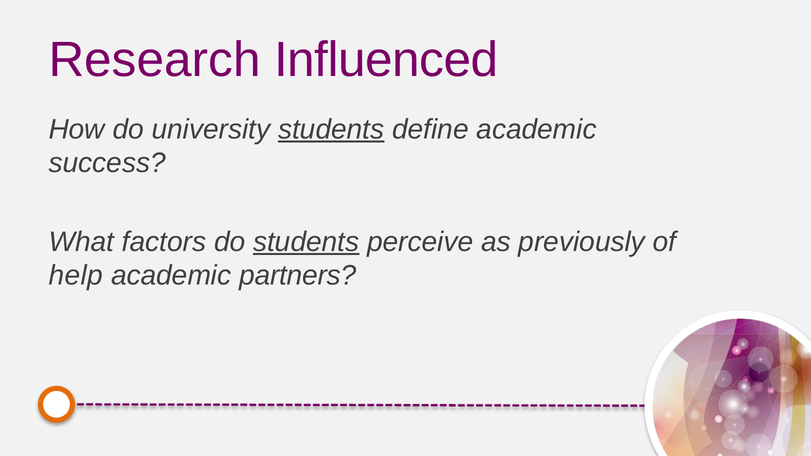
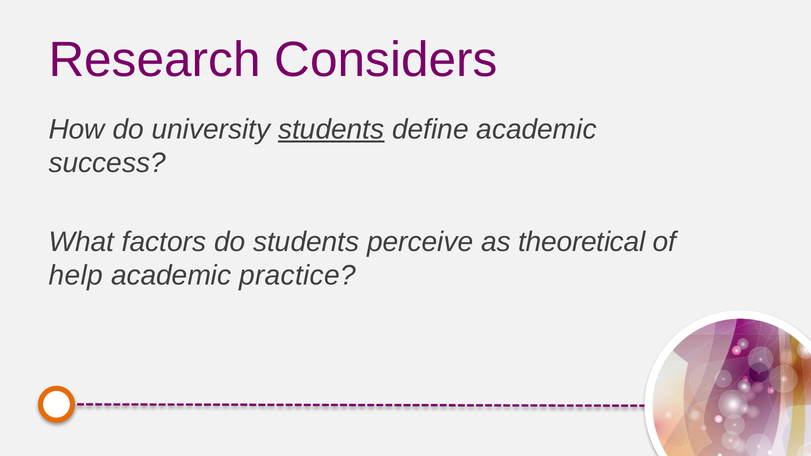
Influenced: Influenced -> Considers (386, 60)
students underline: present -> none (306, 242)
previously: previously -> theoretical (582, 242)
partners: partners -> practice (298, 276)
